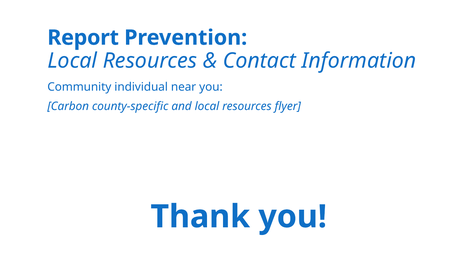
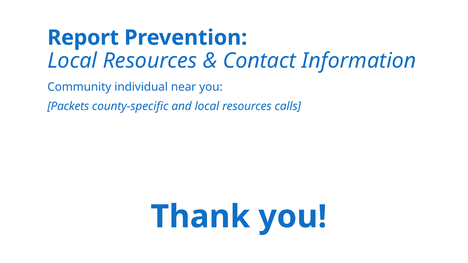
Carbon: Carbon -> Packets (68, 106)
flyer: flyer -> calls (288, 106)
